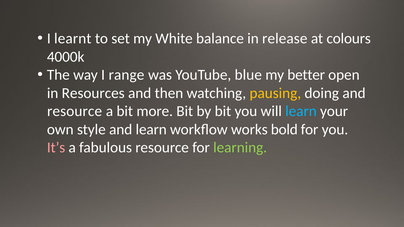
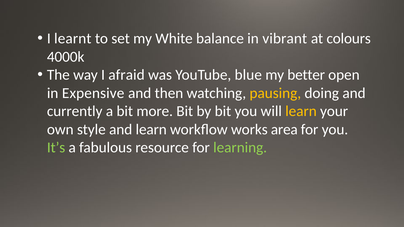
release: release -> vibrant (285, 39)
range: range -> afraid (126, 75)
Resources: Resources -> Expensive (93, 93)
resource: resource -> currently (75, 111)
learn colour: light blue -> yellow (301, 111)
bold: bold -> area (284, 129)
It’s colour: pink -> light green (56, 148)
